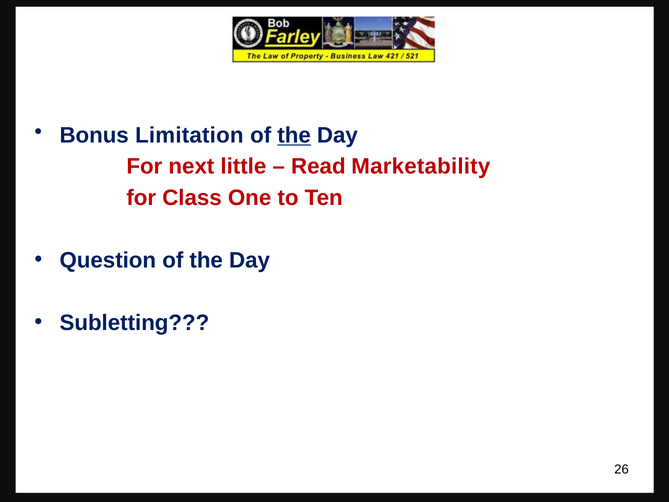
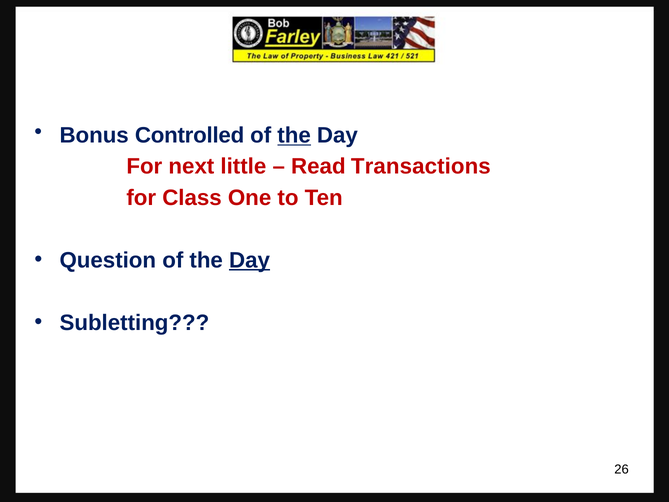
Limitation: Limitation -> Controlled (190, 135)
Marketability: Marketability -> Transactions (421, 167)
Day underline: none -> present (250, 260)
